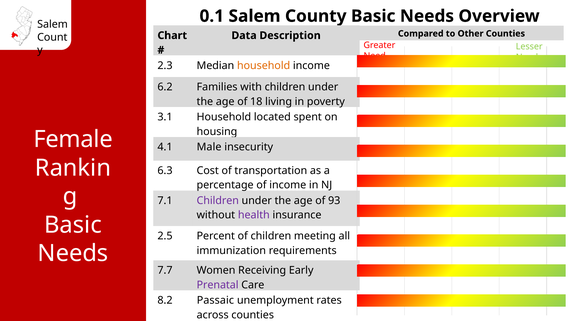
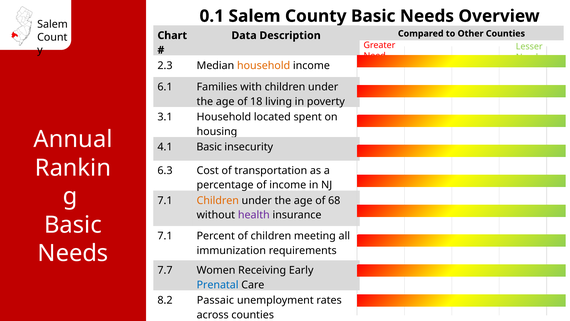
6.2: 6.2 -> 6.1 (165, 87)
Female: Female -> Annual (73, 139)
4.1 Male: Male -> Basic (209, 147)
Children colour: purple -> orange (218, 200)
93: 93 -> 68 (334, 200)
2.5: 2.5 -> 7.1 (165, 236)
Prenatal colour: purple -> blue (218, 285)
